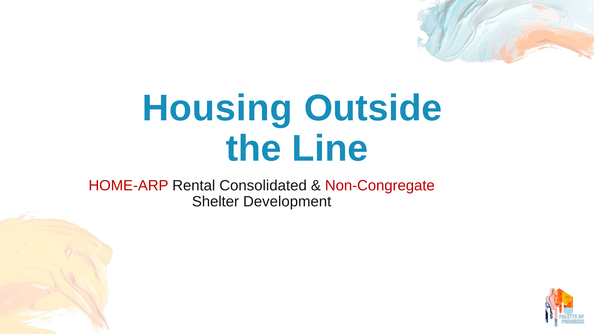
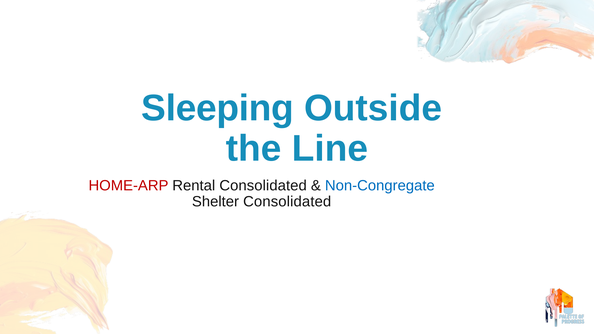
Housing: Housing -> Sleeping (218, 108)
Non-Congregate colour: red -> blue (380, 186)
Shelter Development: Development -> Consolidated (287, 202)
